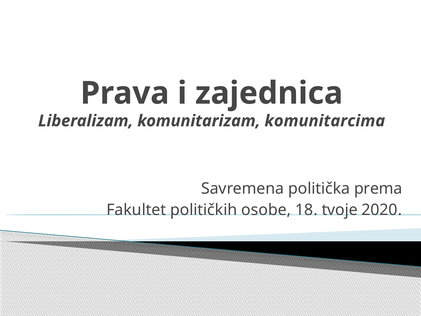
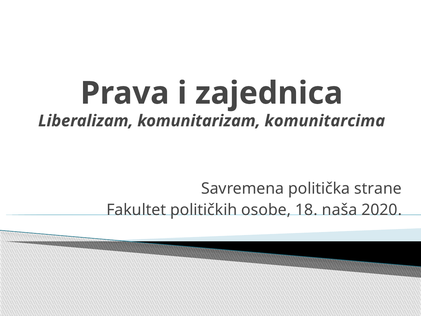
prema: prema -> strane (378, 189)
tvoje: tvoje -> naša (340, 210)
